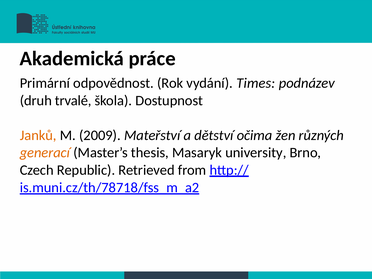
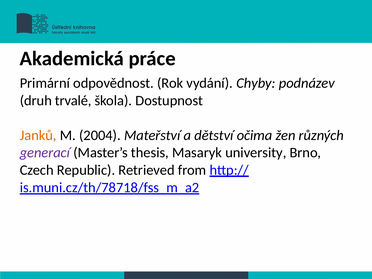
Times: Times -> Chyby (256, 83)
2009: 2009 -> 2004 (100, 135)
generací colour: orange -> purple (45, 153)
